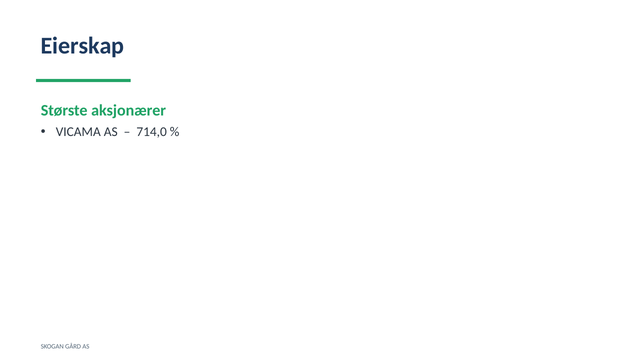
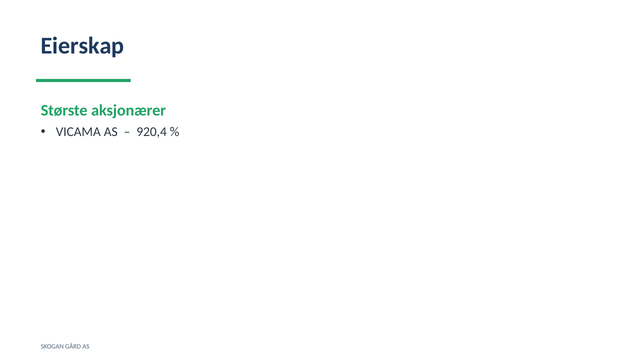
714,0: 714,0 -> 920,4 (152, 132)
